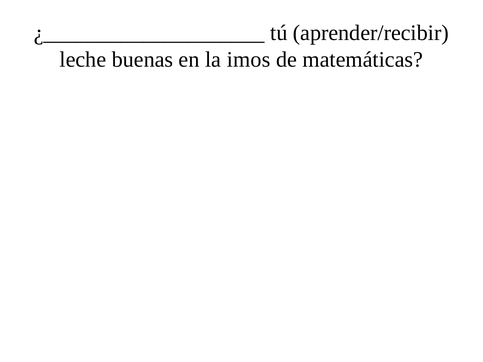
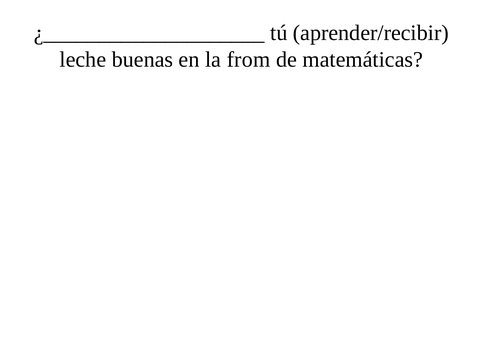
imos: imos -> from (249, 60)
